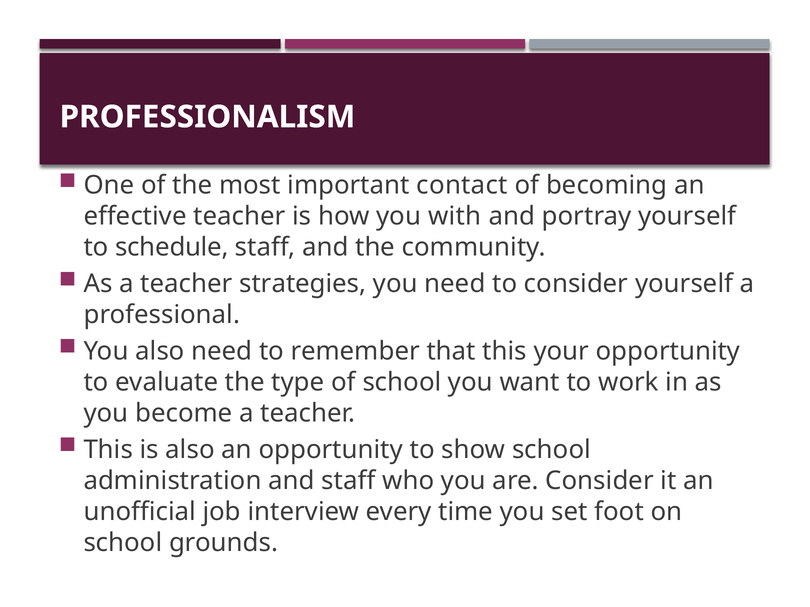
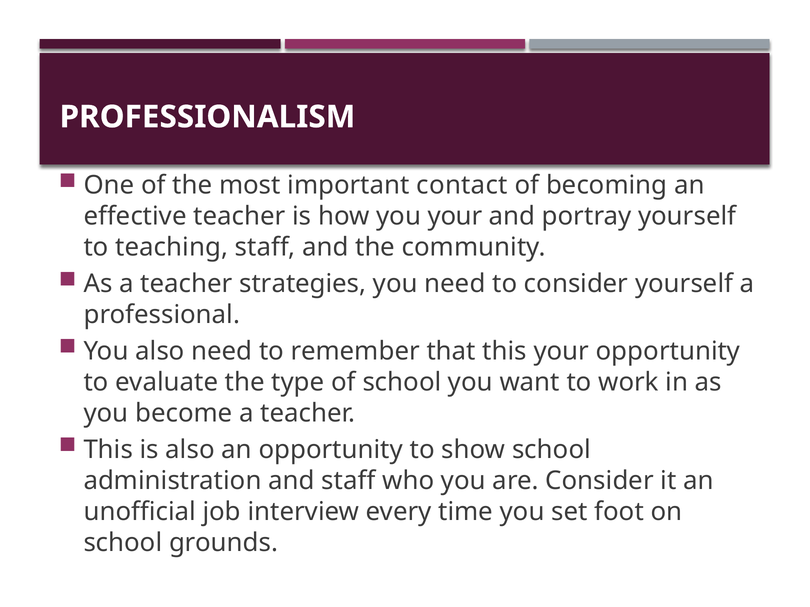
you with: with -> your (455, 217)
schedule: schedule -> teaching (172, 248)
